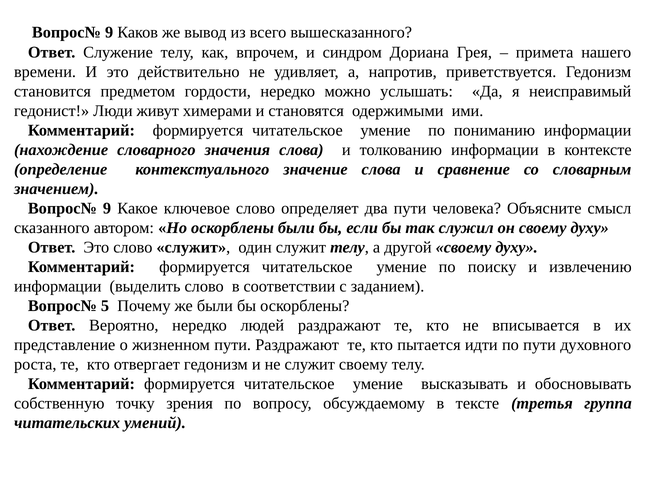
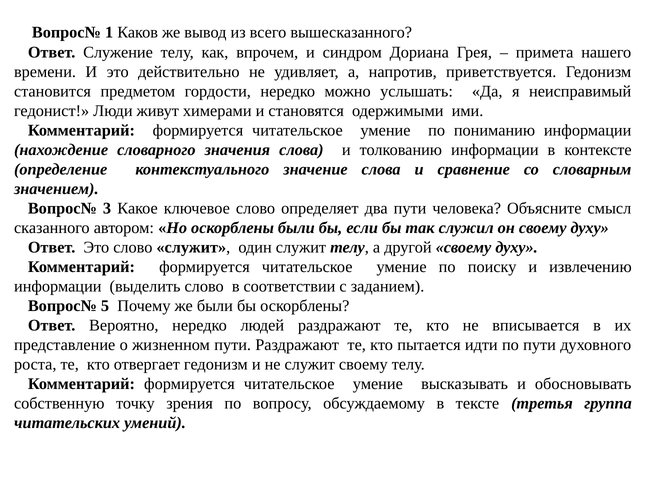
9: 9 -> 1 (109, 33)
9: 9 -> 3 (107, 208)
